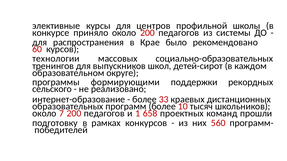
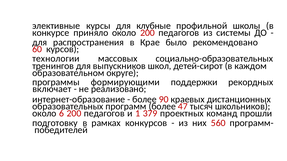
центров: центров -> клубные (154, 26)
сельского: сельского -> включает (52, 89)
33: 33 -> 90 (164, 100)
10: 10 -> 47 (183, 107)
7: 7 -> 6 (62, 114)
658: 658 -> 379 (150, 114)
